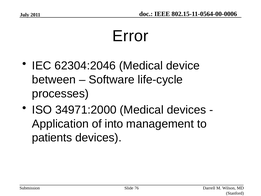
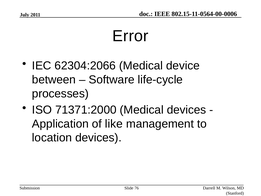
62304:2046: 62304:2046 -> 62304:2066 (85, 66)
34971:2000: 34971:2000 -> 71371:2000 (86, 110)
into: into -> like (114, 124)
patients: patients -> location (52, 138)
